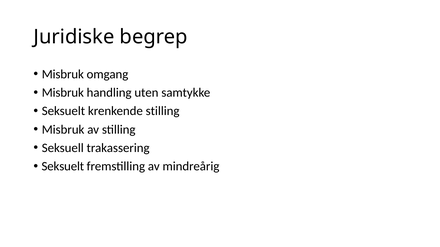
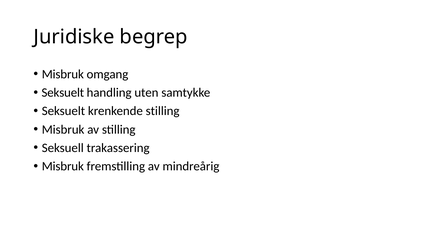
Misbruk: Misbruk -> Seksuelt (63, 93)
Seksuelt: Seksuelt -> Misbruk (63, 167)
